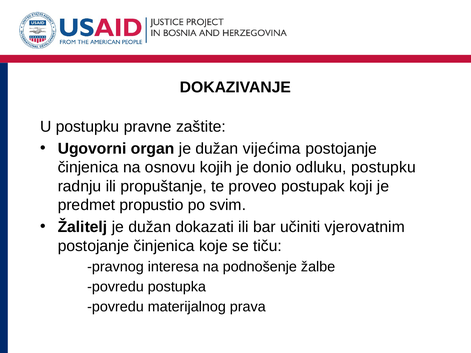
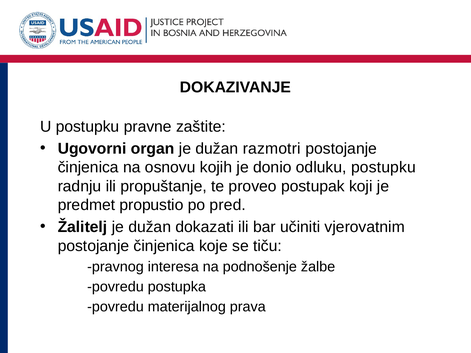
vijećima: vijećima -> razmotri (272, 149)
svim: svim -> pred (228, 205)
